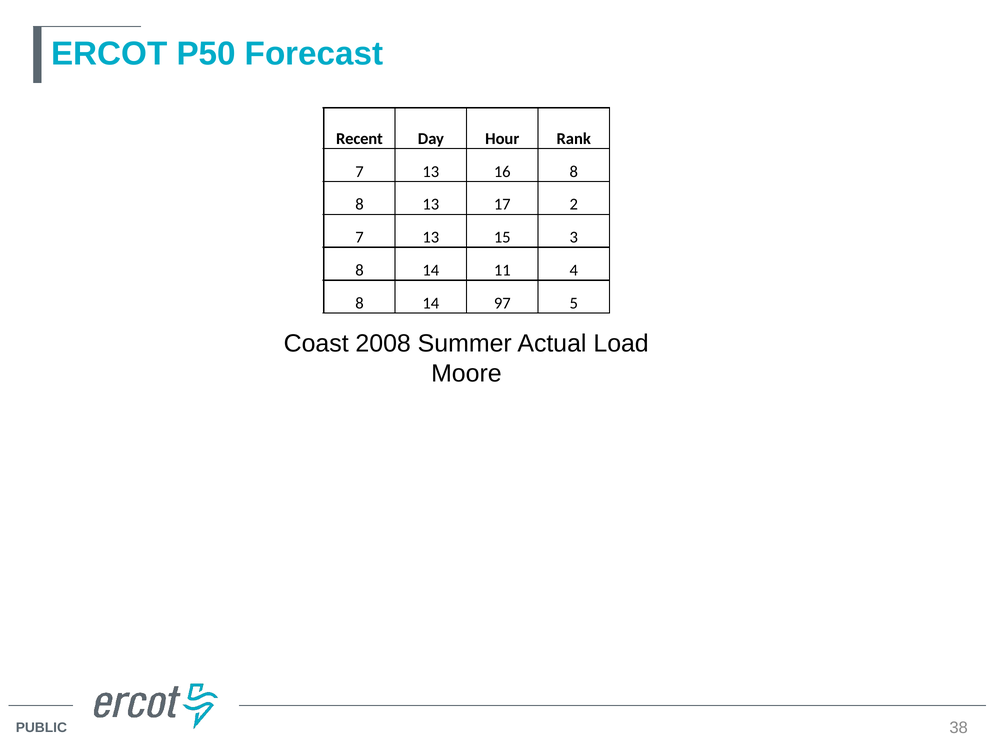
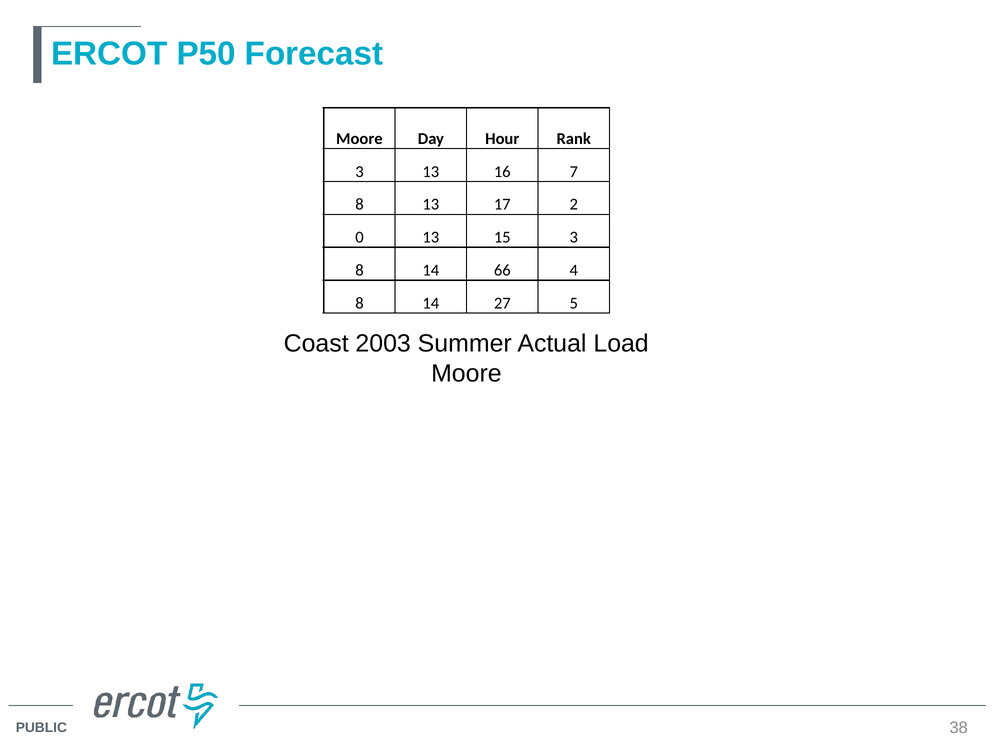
Recent: Recent -> Moore (359, 139)
7: 7 -> 3 (359, 172)
16 8: 8 -> 7 (574, 172)
7: 7 -> 0 (359, 237)
11: 11 -> 66 (502, 270)
97: 97 -> 27 (502, 303)
2008: 2008 -> 2003 (383, 343)
